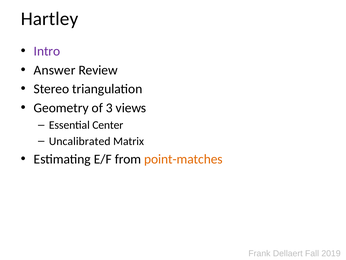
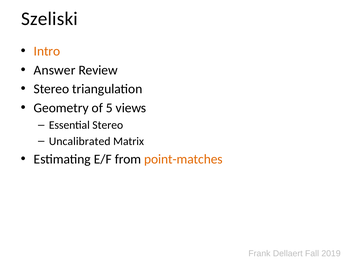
Hartley: Hartley -> Szeliski (49, 19)
Intro colour: purple -> orange (47, 51)
3: 3 -> 5 (109, 108)
Essential Center: Center -> Stereo (108, 125)
